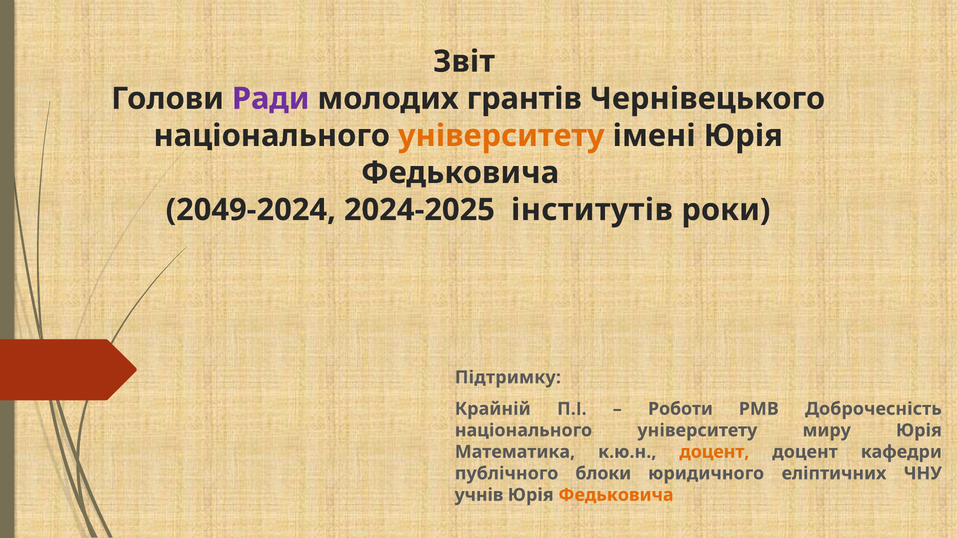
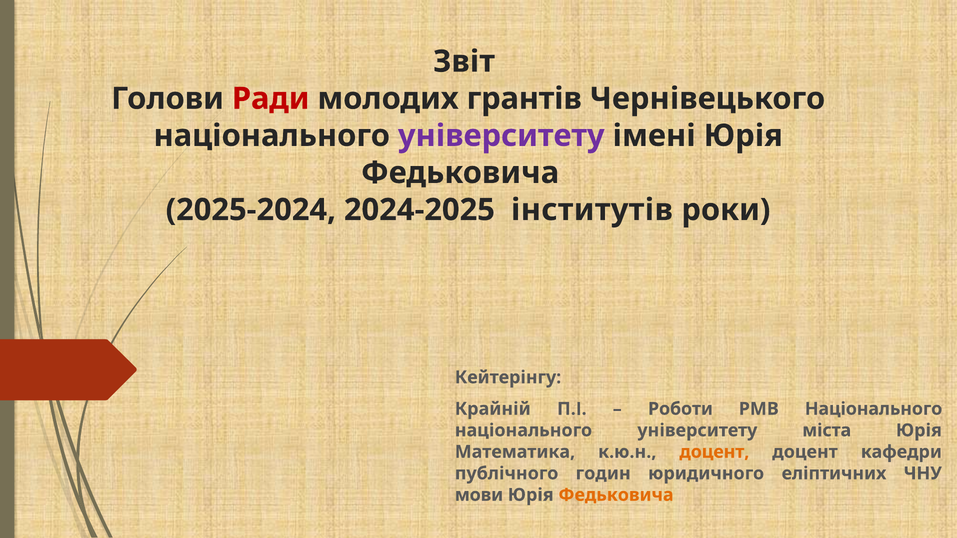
Ради colour: purple -> red (271, 99)
університету colour: orange -> purple (501, 136)
2049-2024: 2049-2024 -> 2025-2024 (251, 210)
Підтримку: Підтримку -> Кейтерінгу (508, 378)
РМВ Доброчесність: Доброчесність -> Національного (874, 409)
миру: миру -> міста (827, 431)
блоки: блоки -> годин (603, 474)
учнів: учнів -> мови (479, 495)
